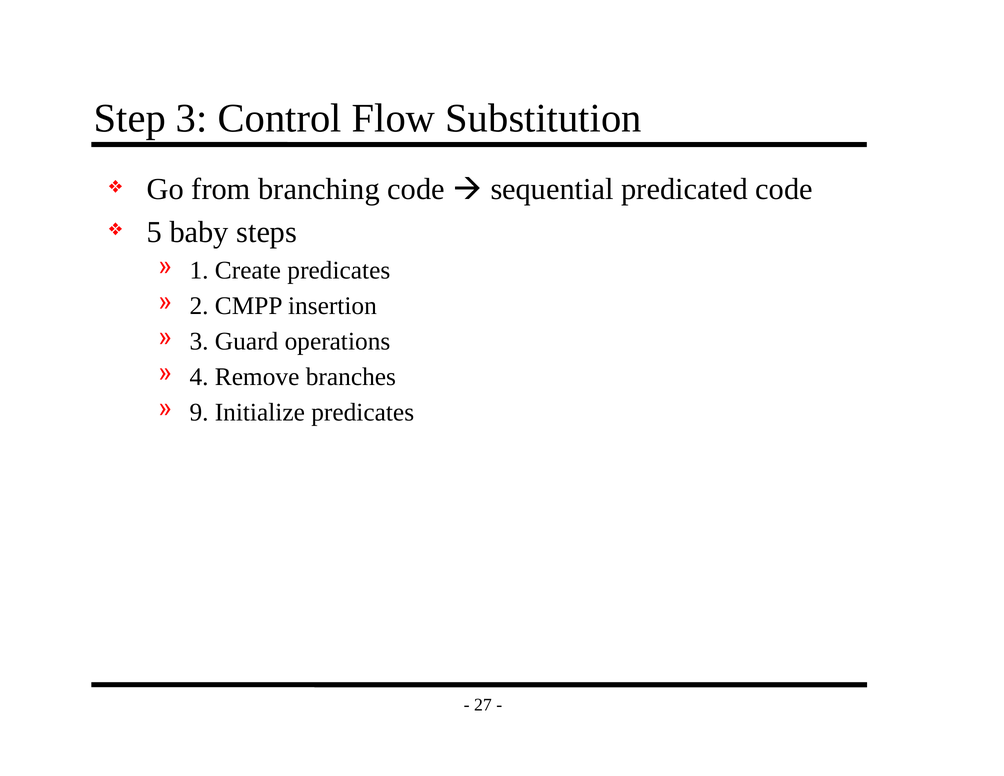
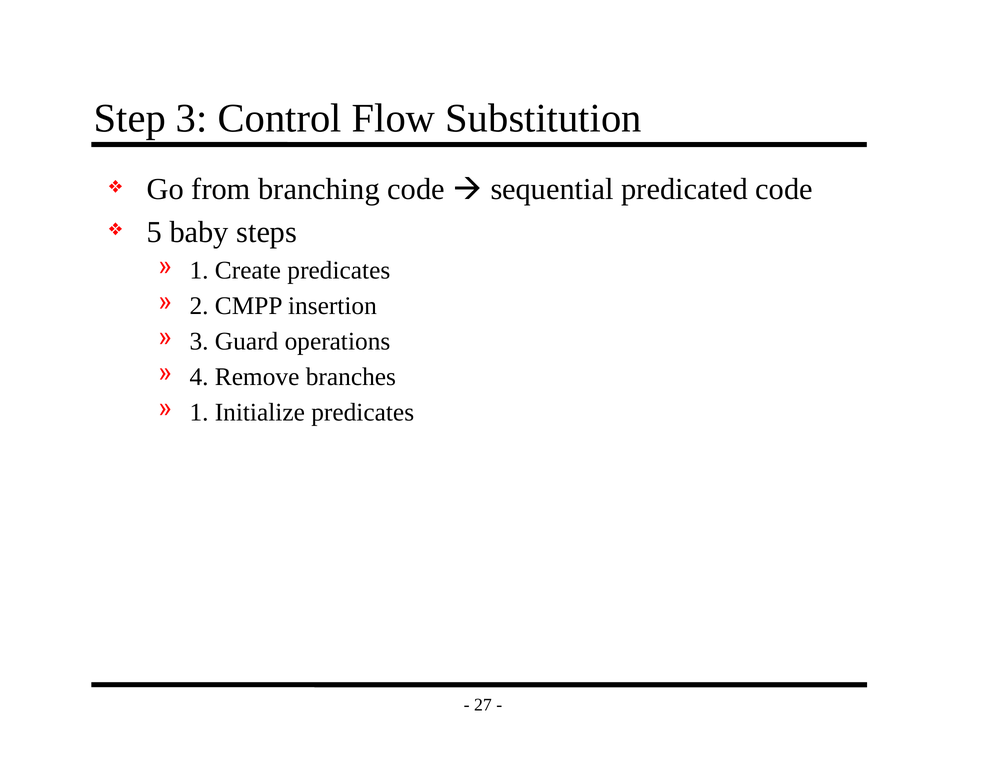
9: 9 -> 1 (199, 412)
